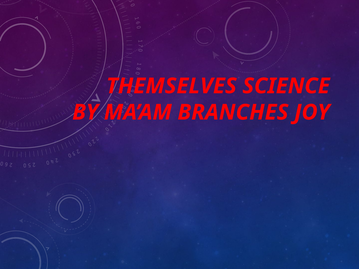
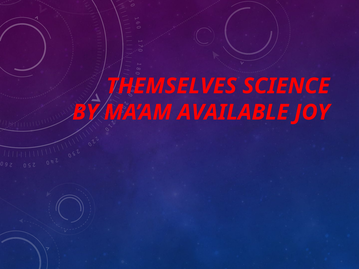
BRANCHES: BRANCHES -> AVAILABLE (233, 112)
